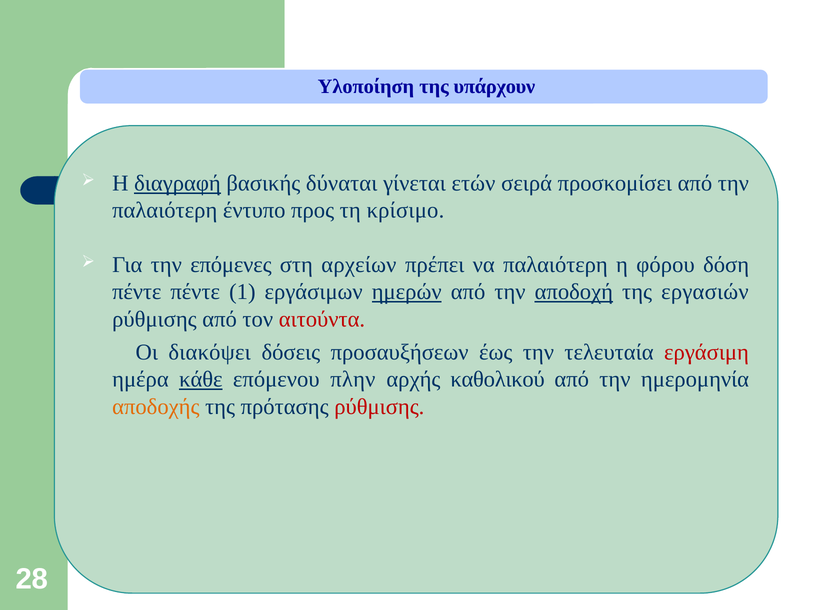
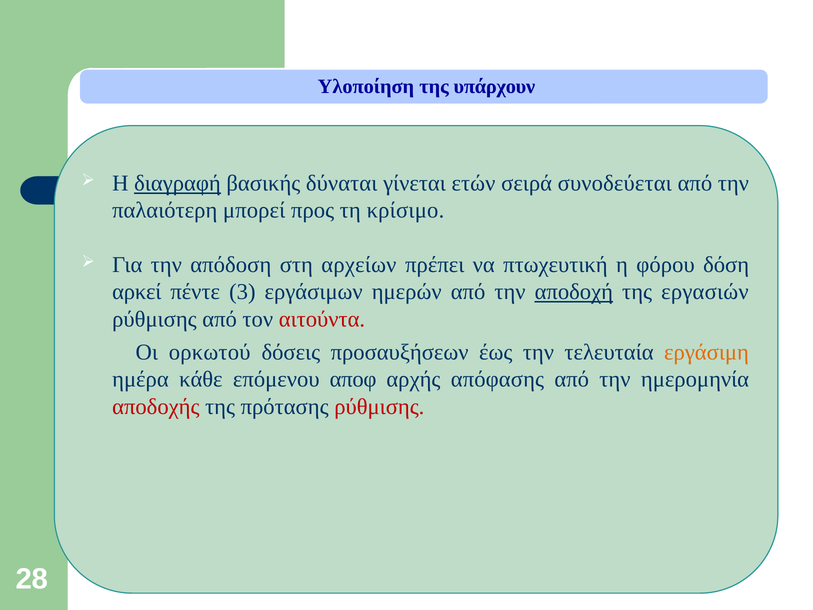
προσκομίσει: προσκομίσει -> συνοδεύεται (615, 183)
έντυπο: έντυπο -> μπορεί (254, 210)
επόμενες: επόμενες -> απόδοση (231, 265)
να παλαιότερη: παλαιότερη -> πτωχευτική (555, 265)
πέντε: πέντε -> αρκεί (137, 292)
1: 1 -> 3 (242, 292)
ημερών underline: present -> none (407, 292)
διακόψει: διακόψει -> ορκωτού (210, 352)
εργάσιμη colour: red -> orange (707, 352)
κάθε underline: present -> none (201, 379)
πλην: πλην -> αποφ (353, 379)
καθολικού: καθολικού -> απόφασης (497, 379)
αποδοχής colour: orange -> red (156, 406)
